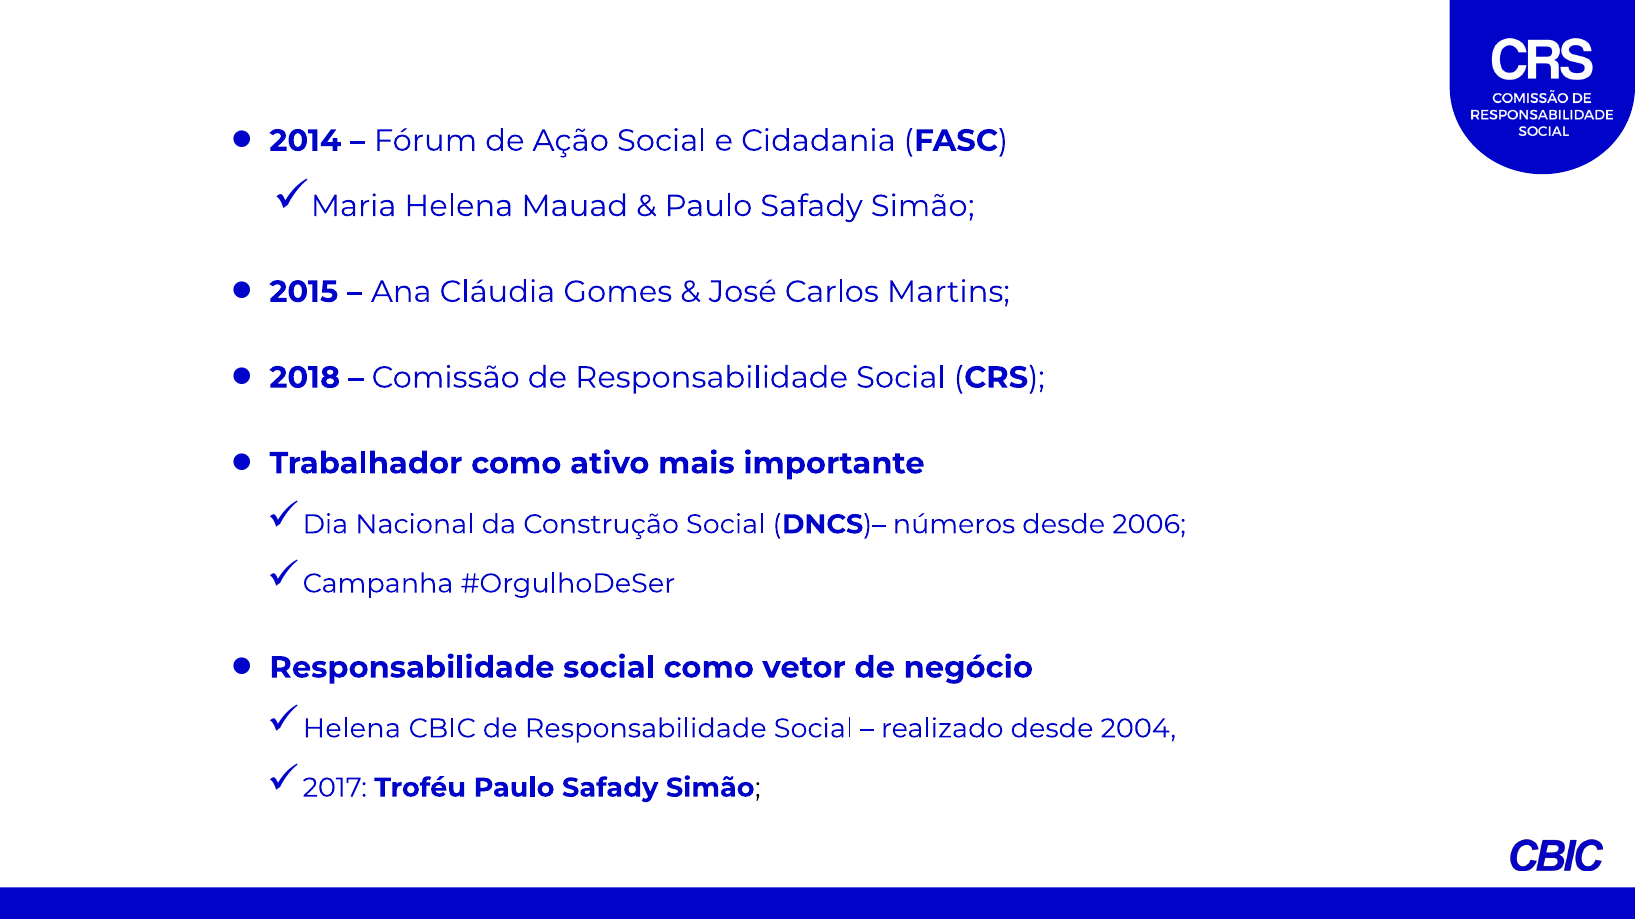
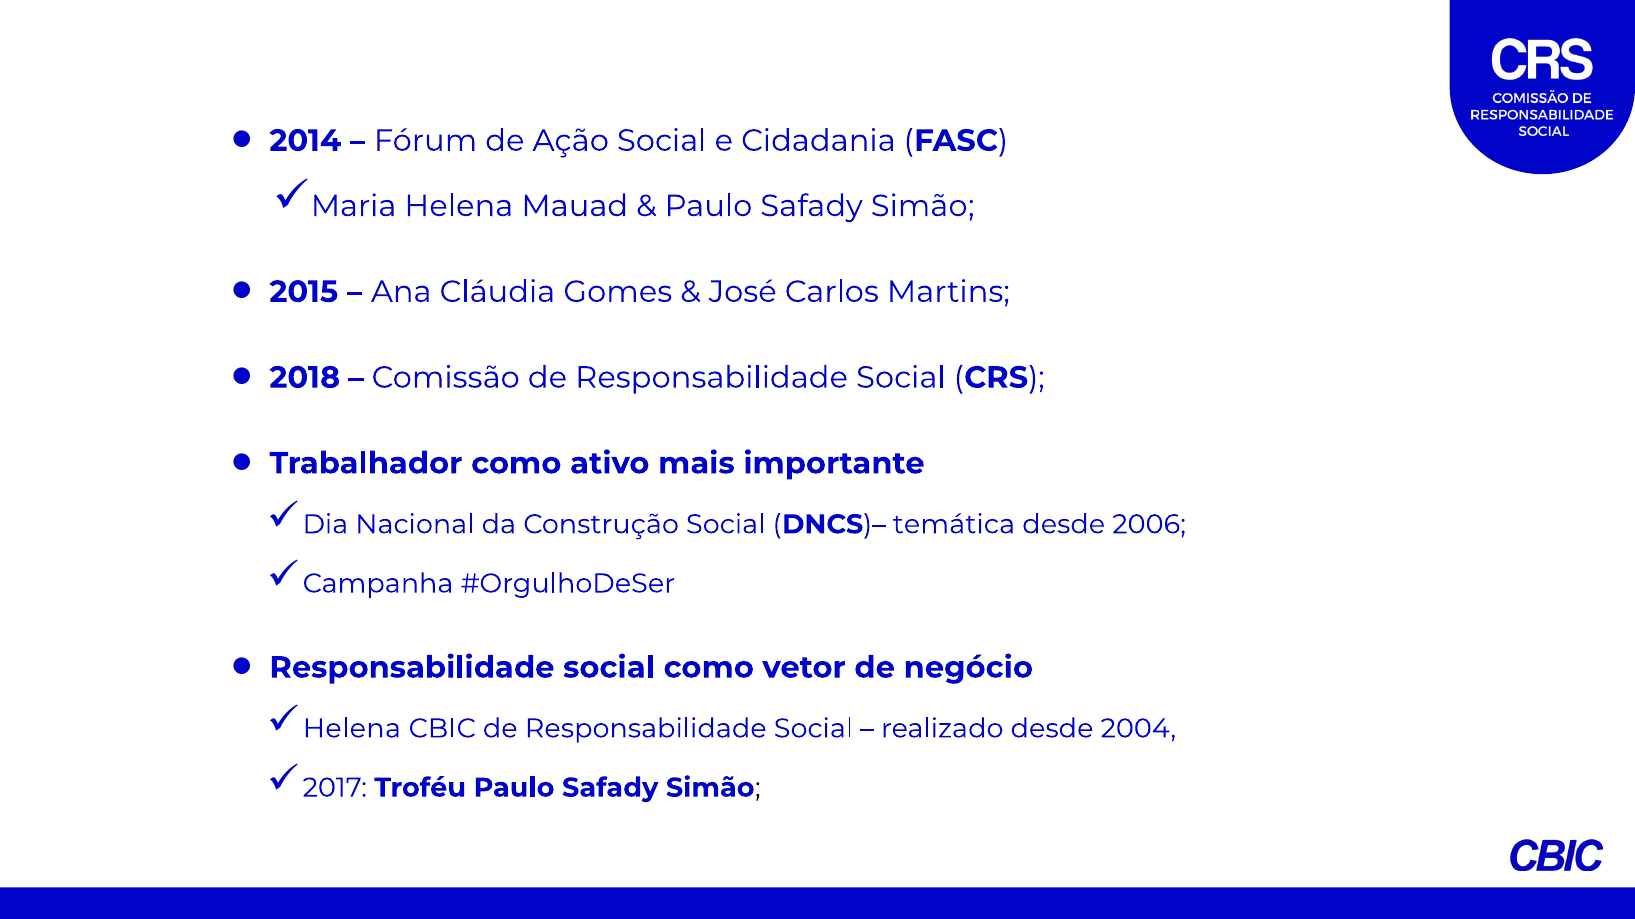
números: números -> temática (954, 525)
